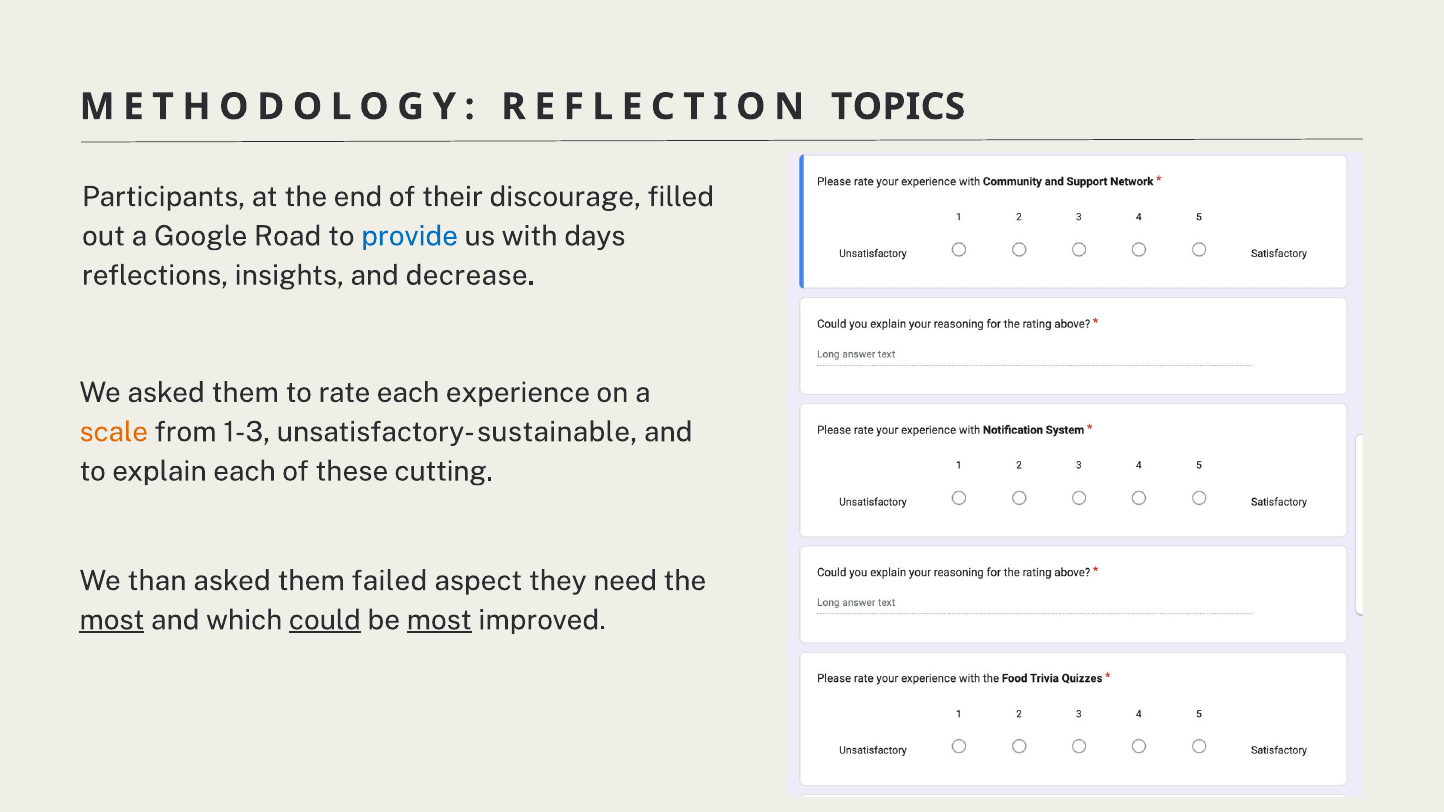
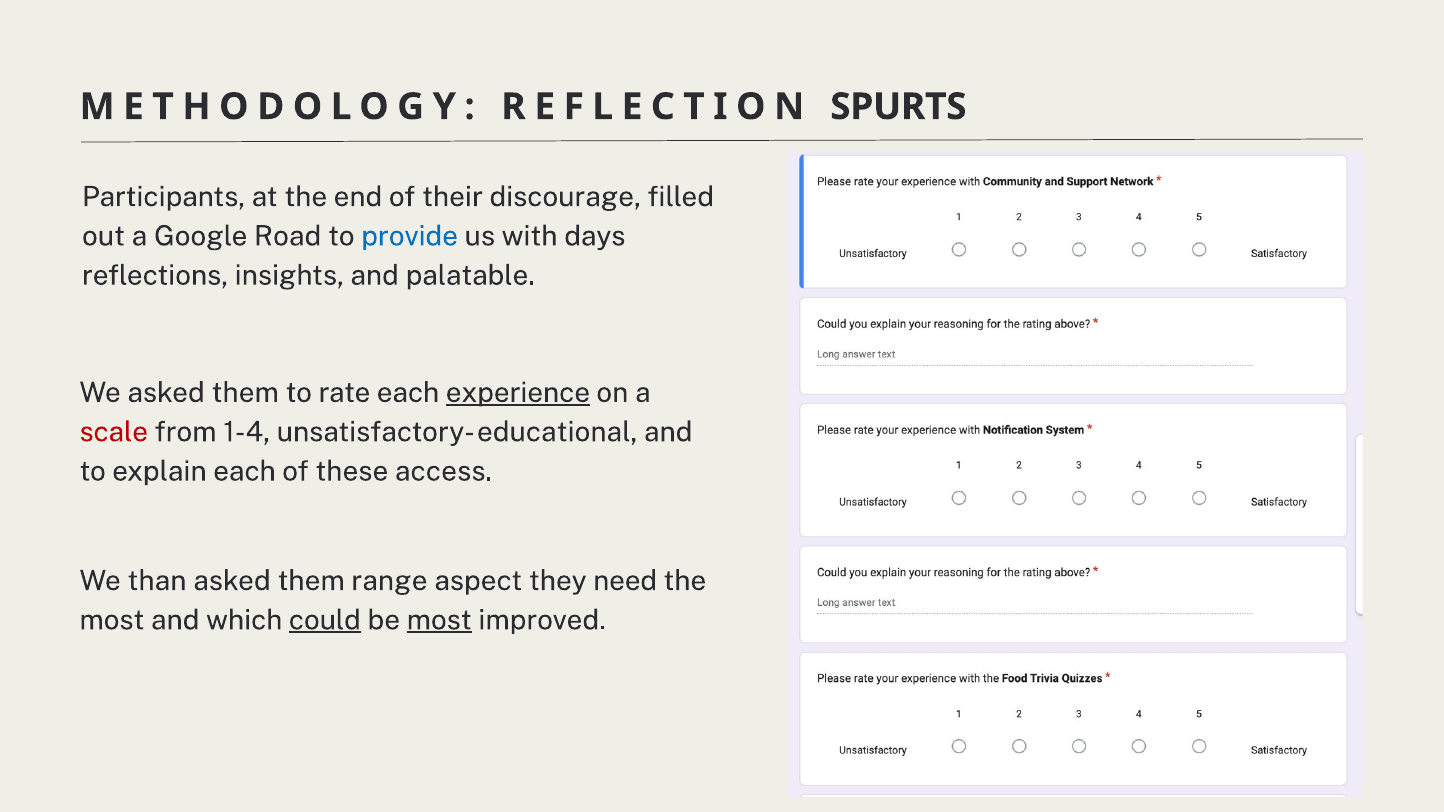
TOPICS: TOPICS -> SPURTS (898, 107)
decrease: decrease -> palatable (470, 276)
experience underline: none -> present (518, 393)
scale colour: orange -> red (114, 432)
1-3: 1-3 -> 1-4 (247, 432)
sustainable: sustainable -> educational (557, 432)
cutting: cutting -> access (443, 471)
failed: failed -> range (389, 581)
most underline: present -> none (112, 620)
